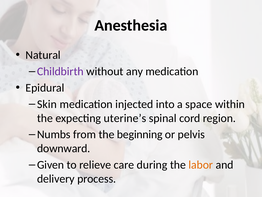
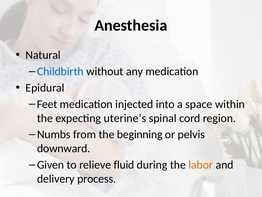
Childbirth colour: purple -> blue (60, 71)
Skin: Skin -> Feet (47, 104)
care: care -> fluid (124, 164)
